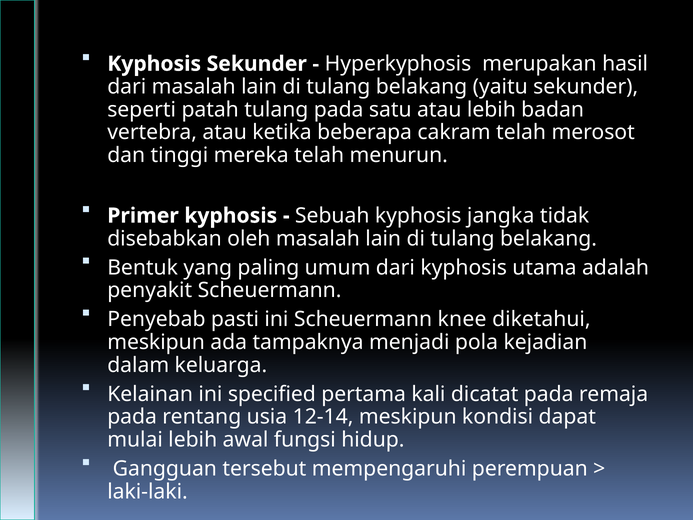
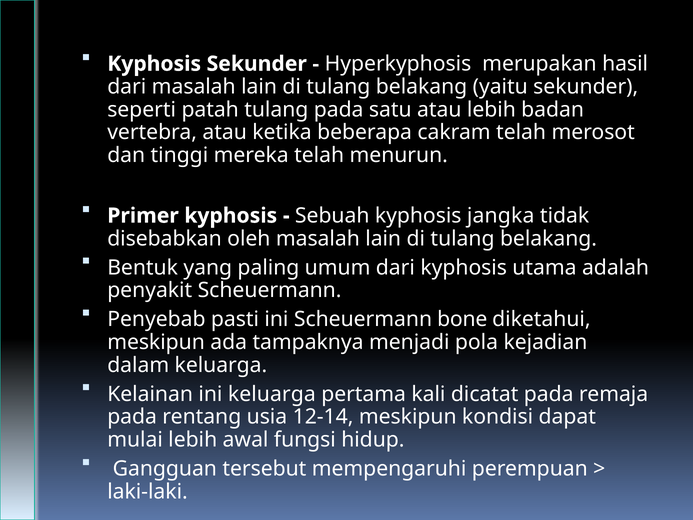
knee: knee -> bone (462, 319)
ini specified: specified -> keluarga (272, 394)
